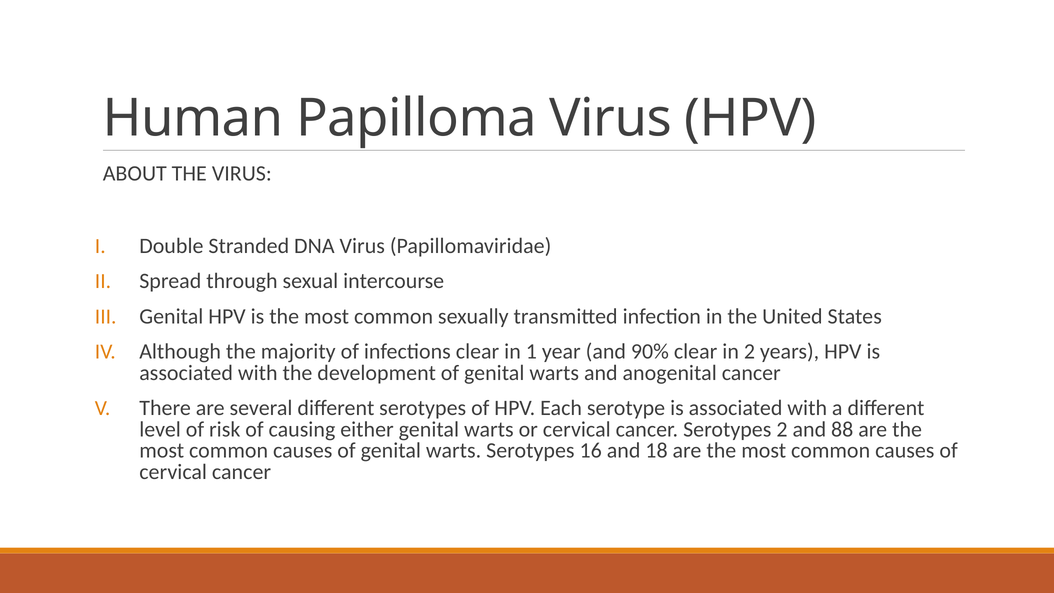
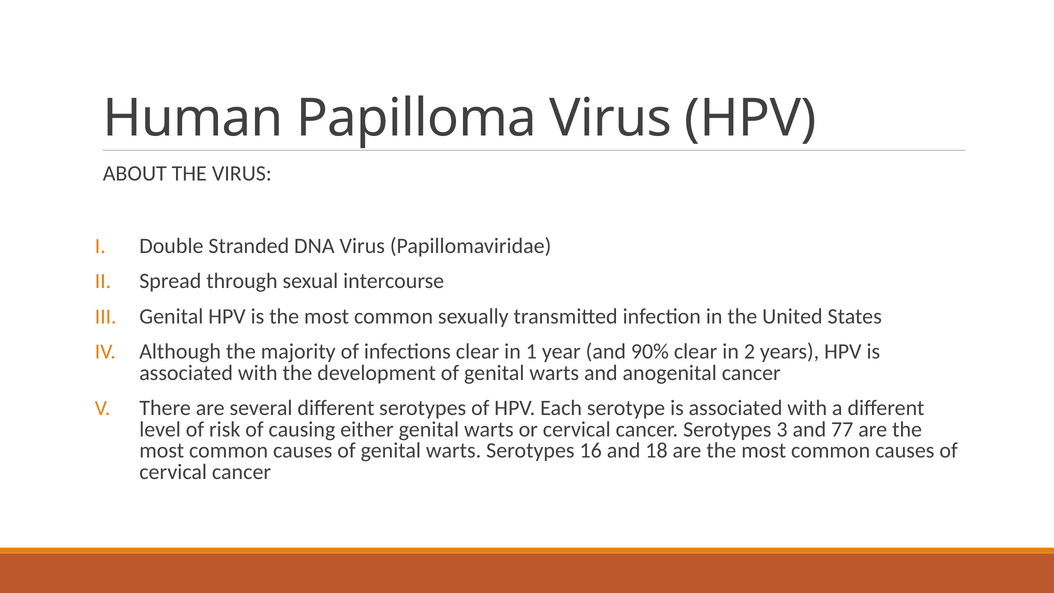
Serotypes 2: 2 -> 3 (782, 429)
88: 88 -> 77 (842, 429)
